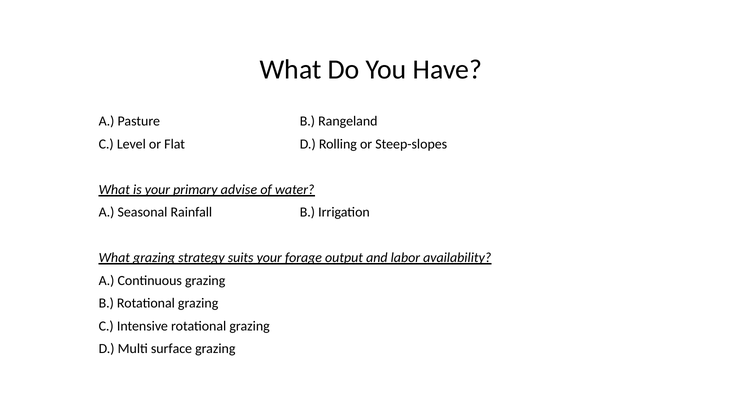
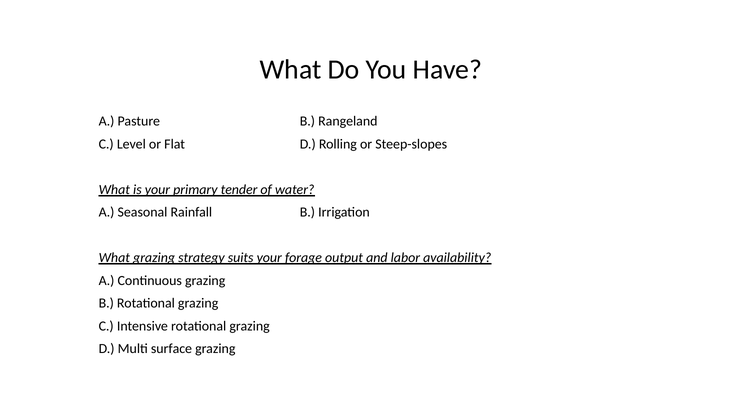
advise: advise -> tender (239, 190)
